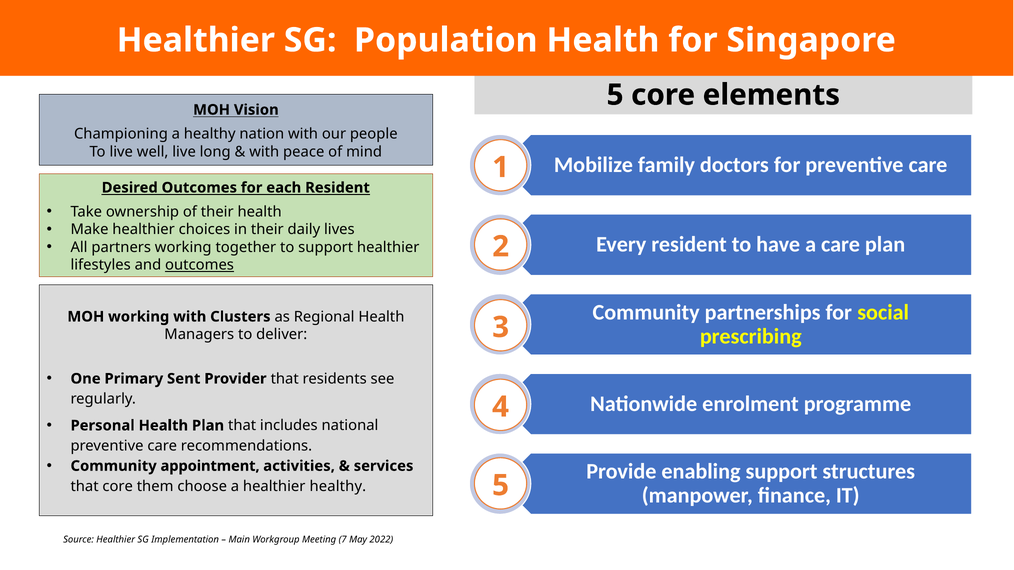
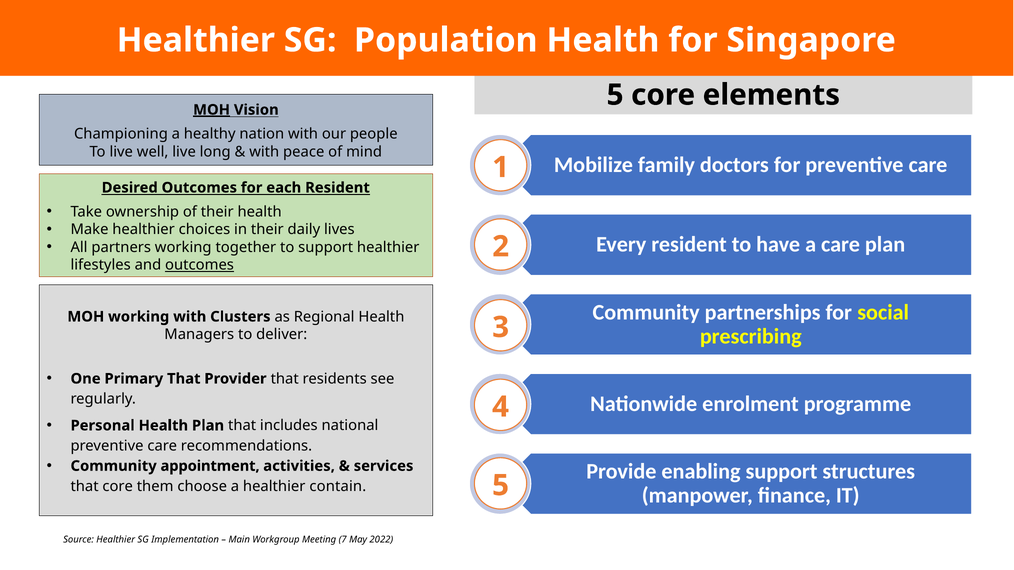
MOH underline: none -> present (212, 110)
Primary Sent: Sent -> That (184, 379)
healthier healthy: healthy -> contain (338, 487)
